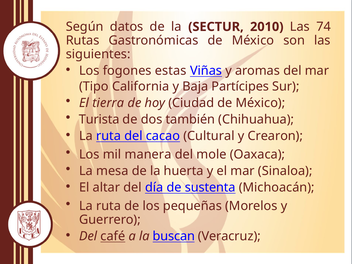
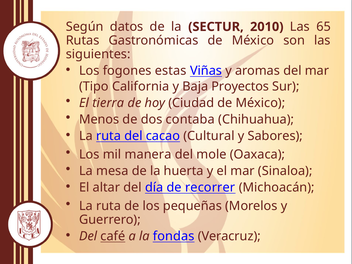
74: 74 -> 65 (324, 27)
Partícipes: Partícipes -> Proyectos (240, 86)
Turista: Turista -> Menos (99, 119)
también: también -> contaba (190, 119)
Crearon: Crearon -> Sabores (275, 136)
sustenta: sustenta -> recorrer (210, 187)
buscan: buscan -> fondas (174, 236)
